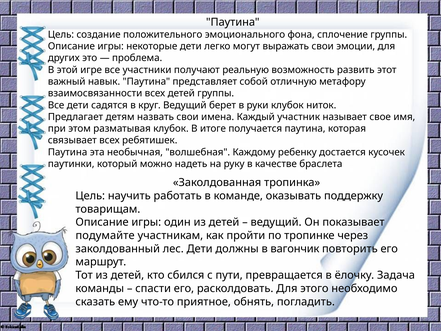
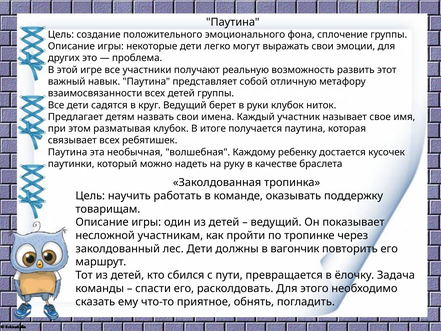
подумайте: подумайте -> несложной (105, 235)
